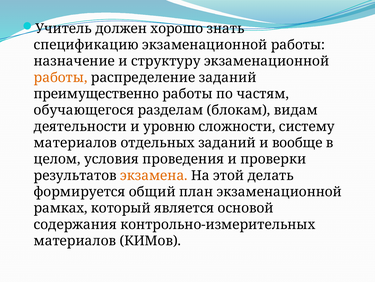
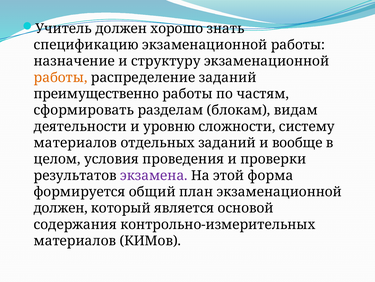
обучающегося: обучающегося -> сформировать (84, 110)
экзамена colour: orange -> purple (154, 175)
делать: делать -> форма (271, 175)
рамках: рамках -> должен (61, 208)
